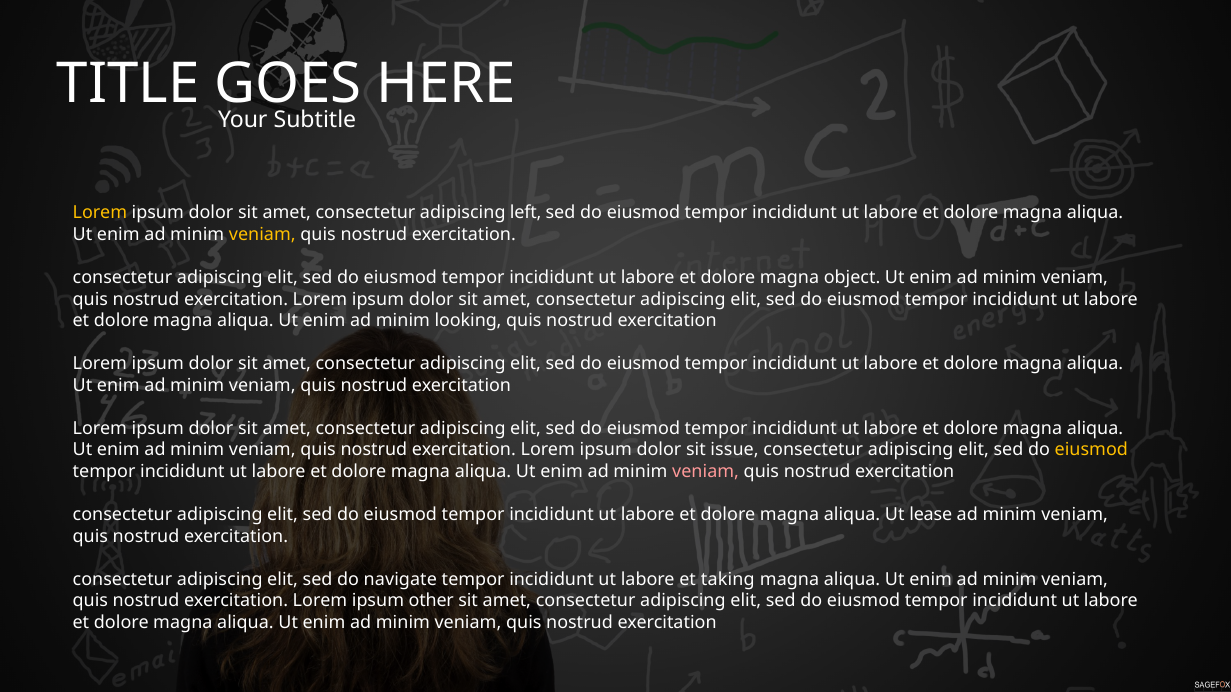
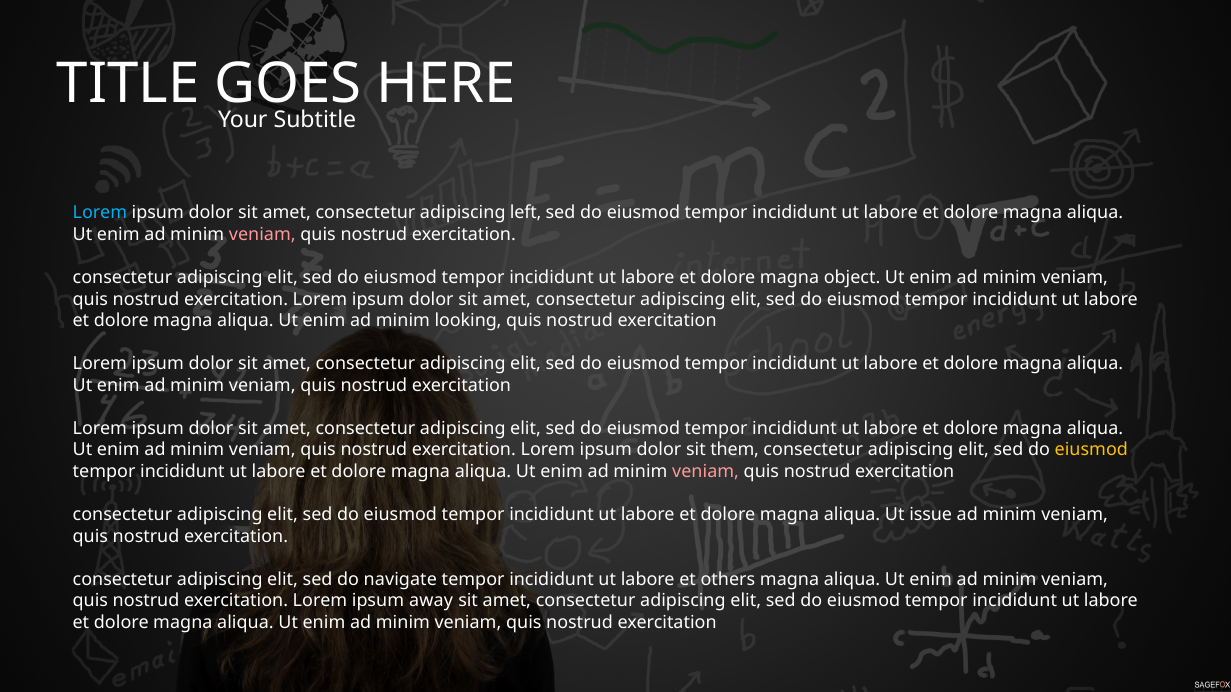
Lorem colour: yellow -> light blue (100, 213)
veniam colour: yellow -> pink (262, 235)
issue: issue -> them (735, 450)
lease: lease -> issue (931, 515)
taking: taking -> others (728, 580)
other: other -> away (431, 601)
